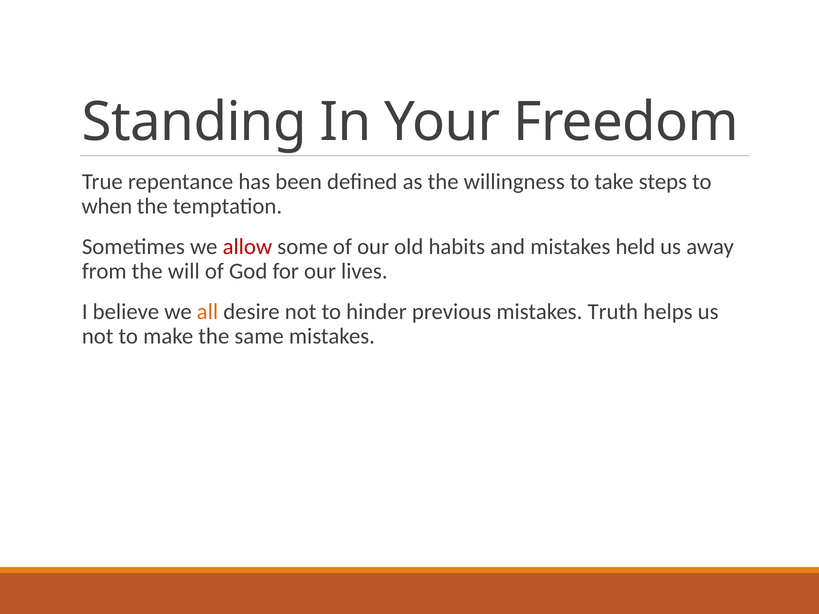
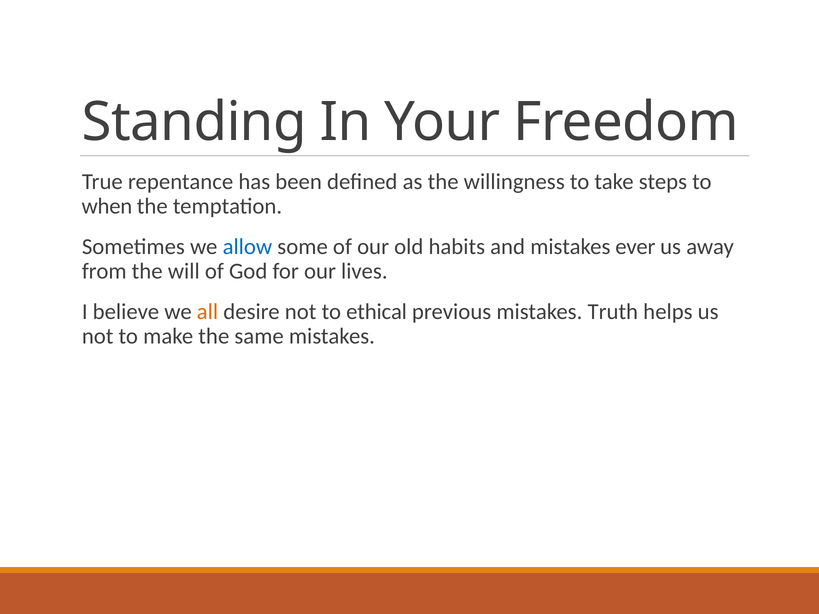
allow colour: red -> blue (247, 247)
held: held -> ever (635, 247)
hinder: hinder -> ethical (377, 312)
